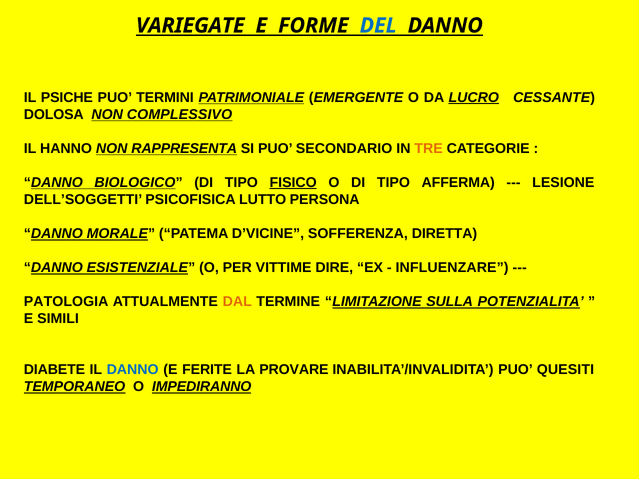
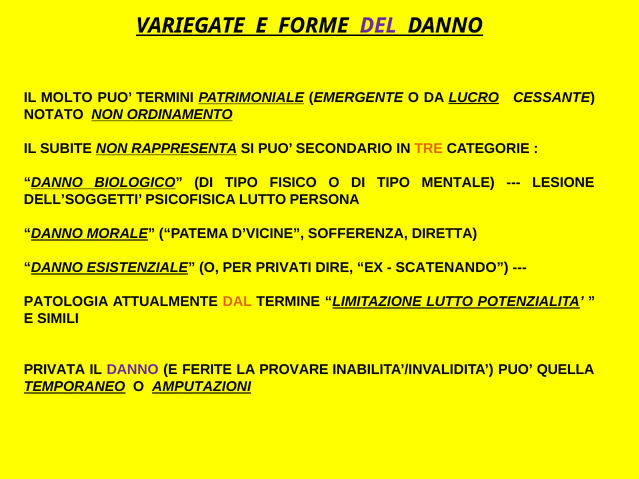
DEL colour: blue -> purple (378, 26)
PSICHE: PSICHE -> MOLTO (67, 97)
DOLOSA: DOLOSA -> NOTATO (54, 114)
COMPLESSIVO: COMPLESSIVO -> ORDINAMENTO (180, 114)
HANNO: HANNO -> SUBITE (66, 149)
FISICO underline: present -> none (293, 183)
AFFERMA: AFFERMA -> MENTALE (458, 183)
VITTIME: VITTIME -> PRIVATI (284, 268)
INFLUENZARE: INFLUENZARE -> SCATENANDO (452, 268)
LIMITAZIONE SULLA: SULLA -> LUTTO (450, 302)
DIABETE: DIABETE -> PRIVATA (54, 370)
DANNO colour: blue -> purple (133, 370)
QUESITI: QUESITI -> QUELLA (566, 370)
IMPEDIRANNO: IMPEDIRANNO -> AMPUTAZIONI (202, 387)
